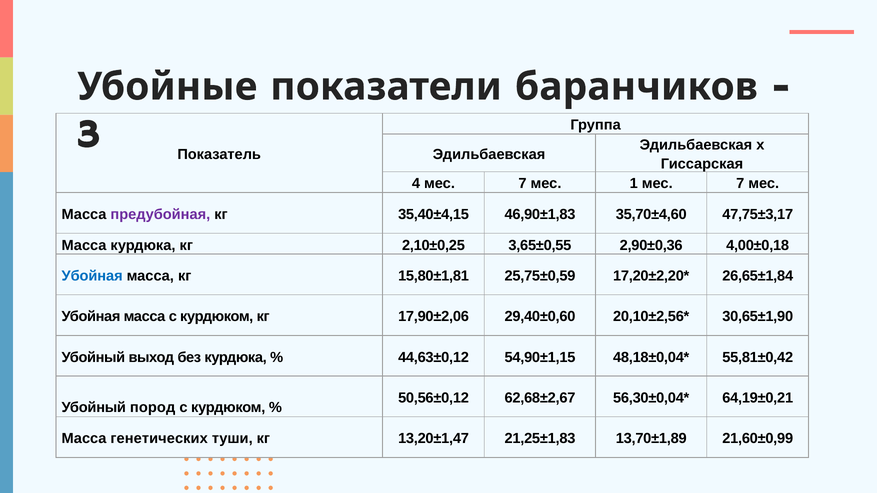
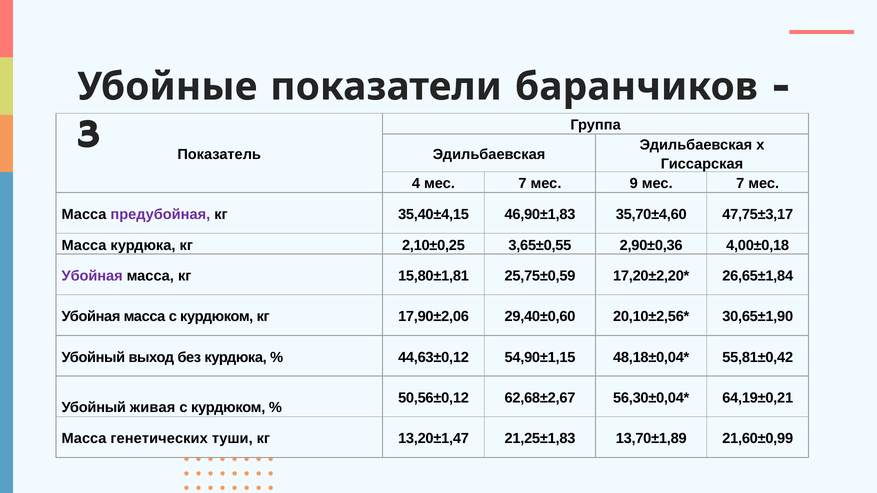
1: 1 -> 9 (634, 184)
Убойная colour: blue -> purple (92, 276)
пород: пород -> живая (153, 408)
